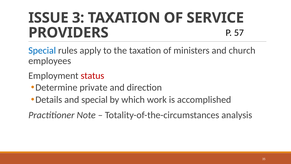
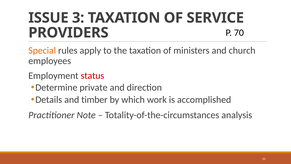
57: 57 -> 70 (239, 33)
Special colour: blue -> orange (42, 50)
and special: special -> timber (94, 100)
